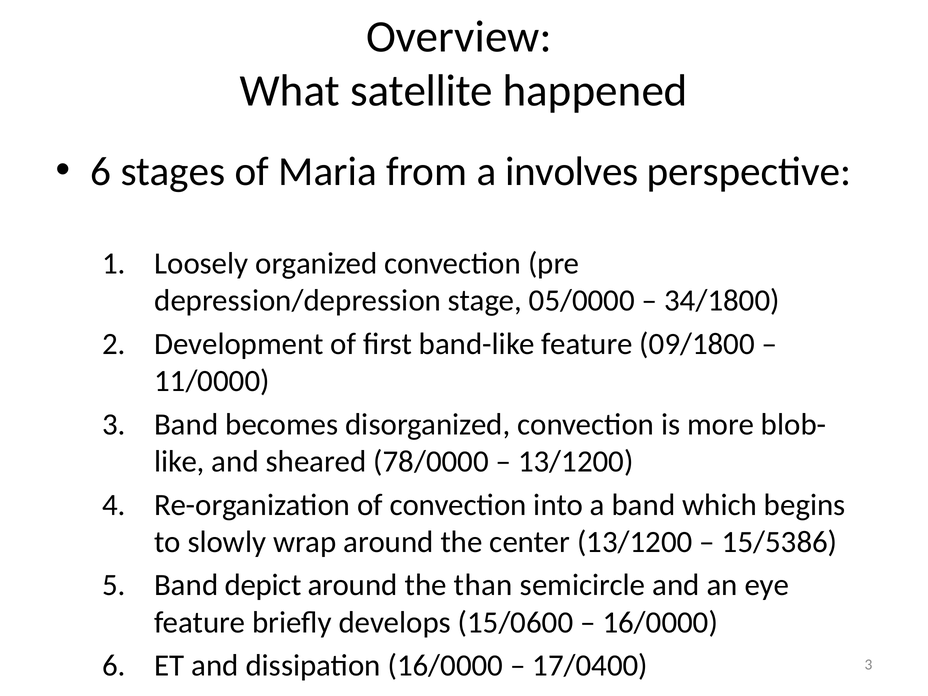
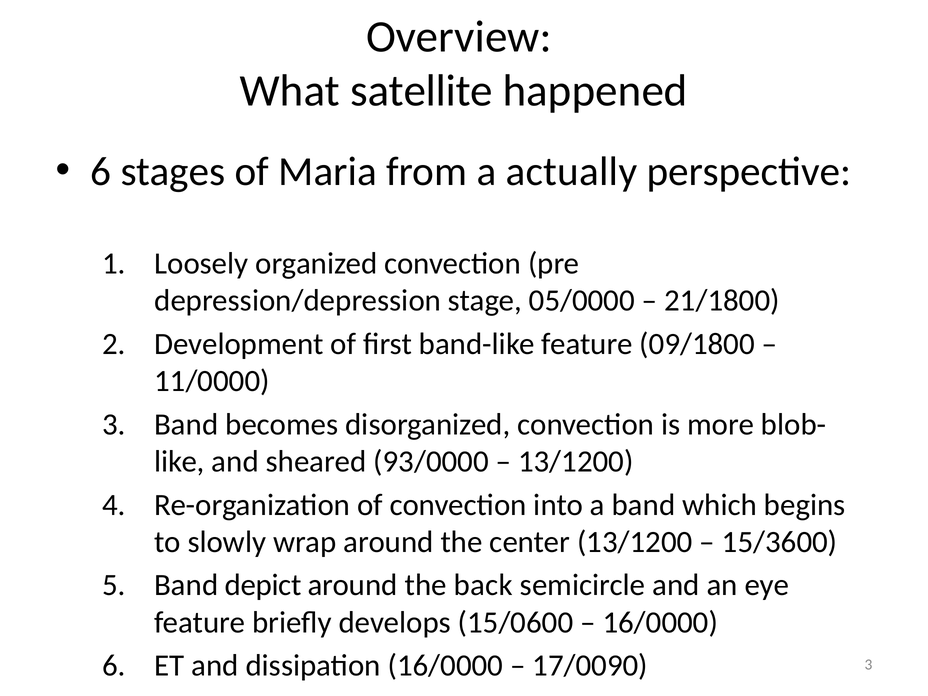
involves: involves -> actually (571, 172)
34/1800: 34/1800 -> 21/1800 (722, 301)
78/0000: 78/0000 -> 93/0000 (431, 462)
15/5386: 15/5386 -> 15/3600 (780, 542)
than: than -> back (483, 585)
17/0400: 17/0400 -> 17/0090 (590, 666)
